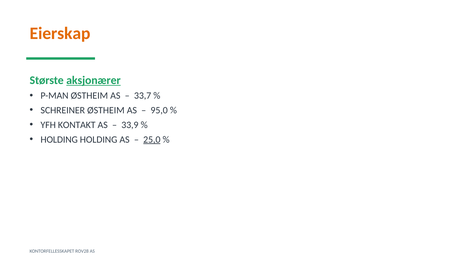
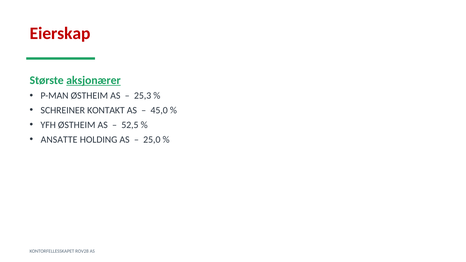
Eierskap colour: orange -> red (60, 33)
33,7: 33,7 -> 25,3 (143, 96)
SCHREINER ØSTHEIM: ØSTHEIM -> KONTAKT (106, 110)
95,0: 95,0 -> 45,0 (159, 110)
YFH KONTAKT: KONTAKT -> ØSTHEIM (77, 125)
33,9: 33,9 -> 52,5 (130, 125)
HOLDING: HOLDING -> ANSATTE (59, 140)
25,0 underline: present -> none (152, 140)
